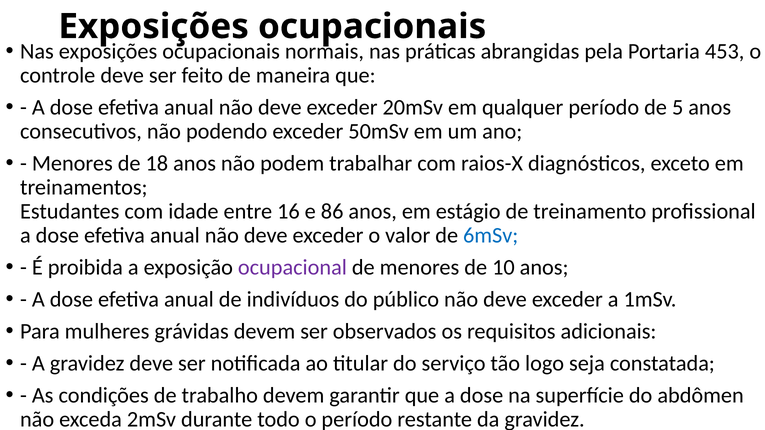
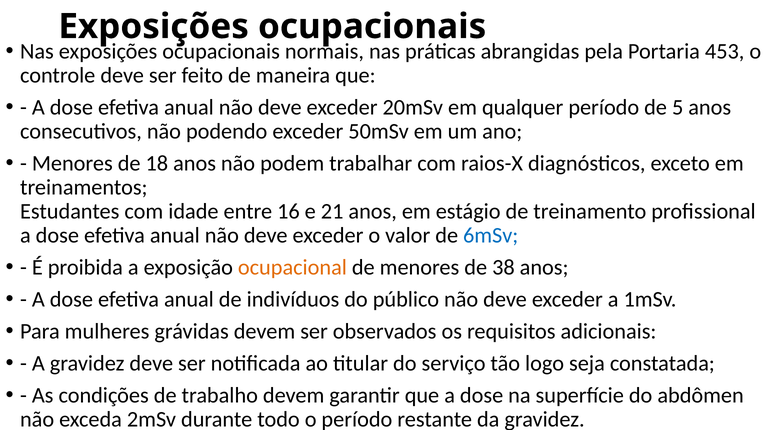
86: 86 -> 21 (332, 212)
ocupacional colour: purple -> orange (292, 268)
10: 10 -> 38 (503, 268)
